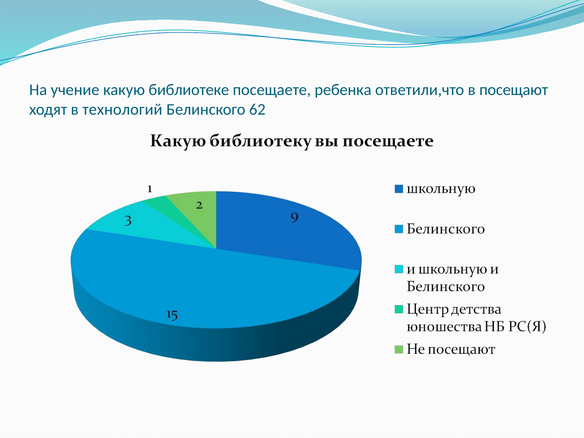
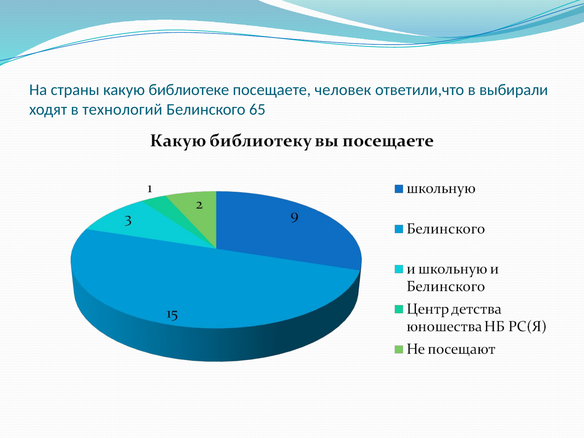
учение: учение -> страны (75, 90)
ребенка: ребенка -> человек (343, 90)
посещают: посещают -> выбирали (514, 90)
62: 62 -> 65 (257, 109)
